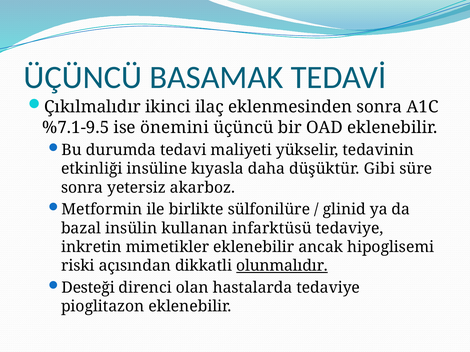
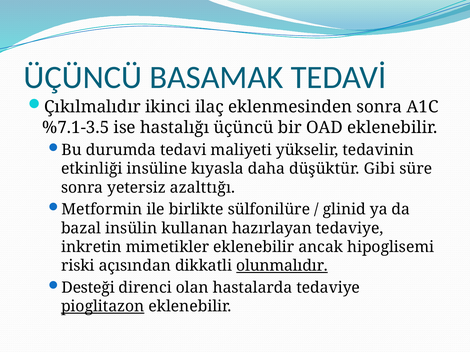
%7.1-9.5: %7.1-9.5 -> %7.1-3.5 (76, 128)
önemini: önemini -> hastalığı (175, 128)
akarboz: akarboz -> azalttığı (202, 188)
infarktüsü: infarktüsü -> hazırlayan (272, 229)
pioglitazon underline: none -> present (103, 307)
